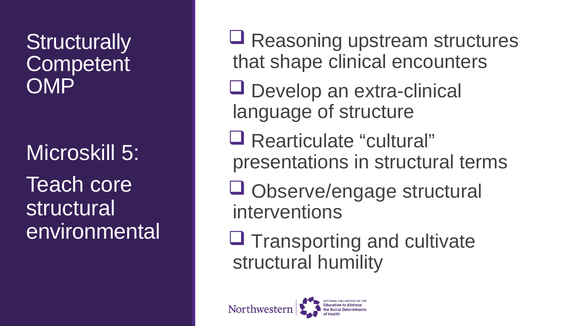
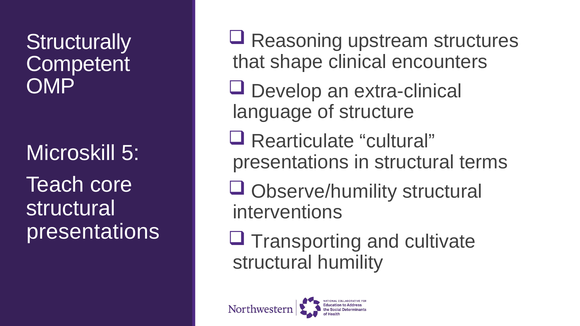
Observe/engage: Observe/engage -> Observe/humility (324, 192)
environmental: environmental -> presentations (93, 232)
